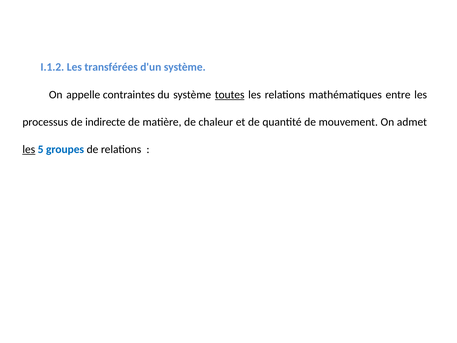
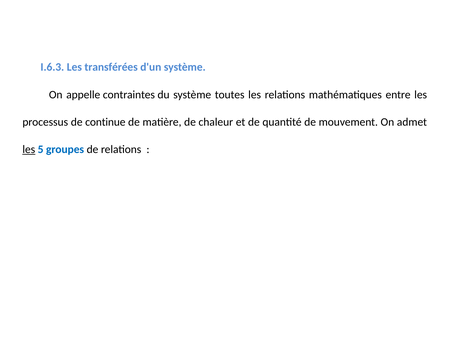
I.1.2: I.1.2 -> I.6.3 (52, 67)
toutes underline: present -> none (230, 95)
indirecte: indirecte -> continue (105, 122)
